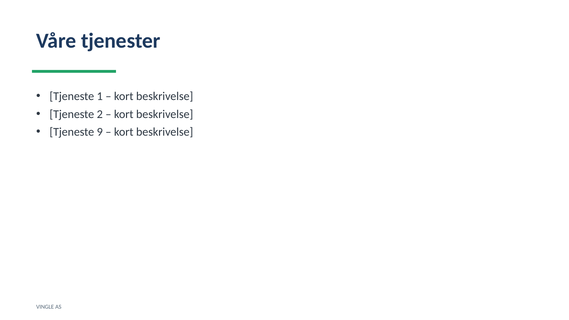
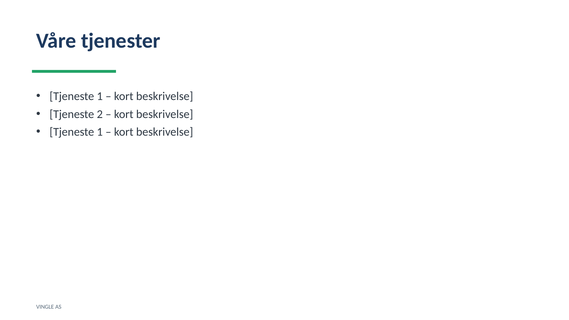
9: 9 -> 1 (100, 132)
